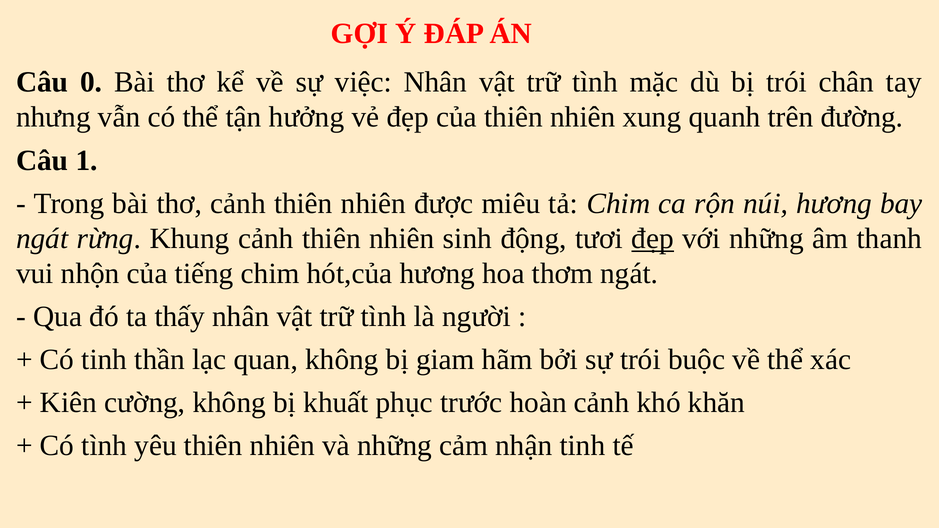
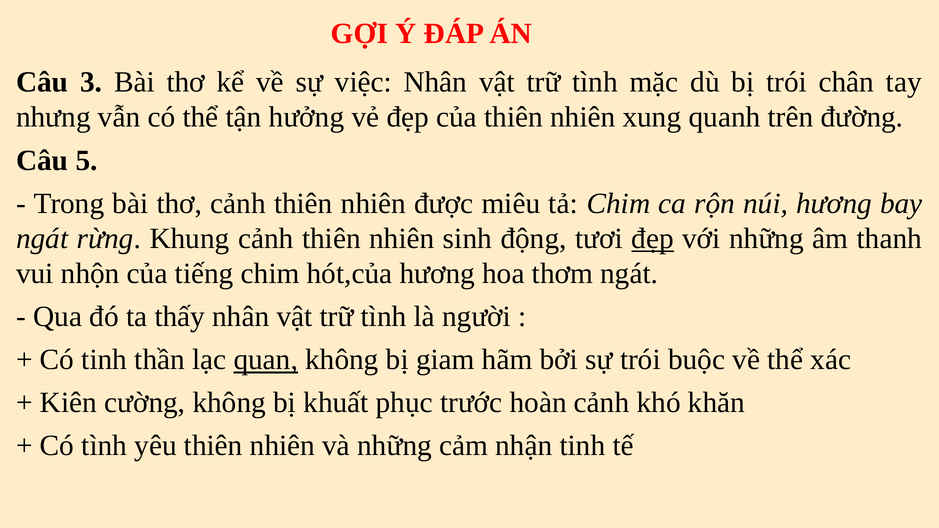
0: 0 -> 3 (91, 82)
1: 1 -> 5 (87, 160)
quan underline: none -> present (266, 360)
